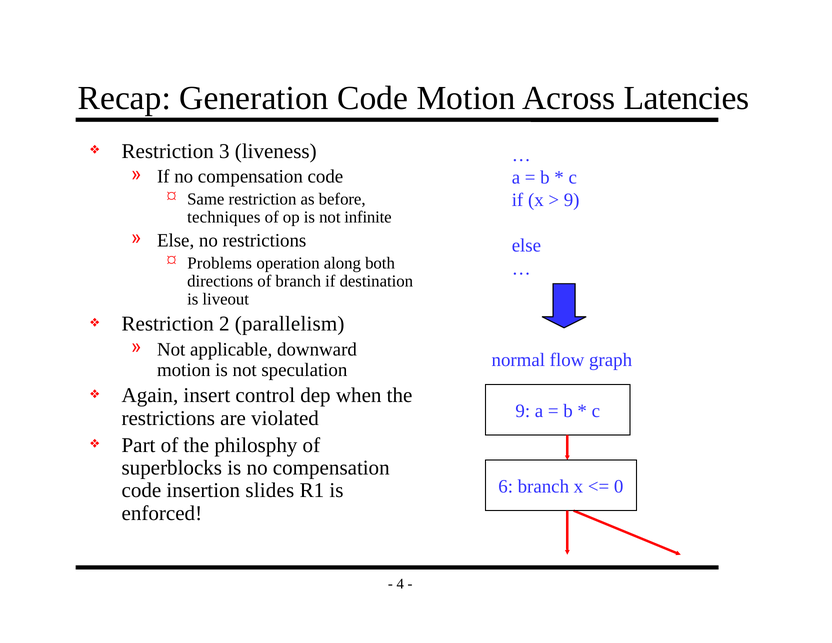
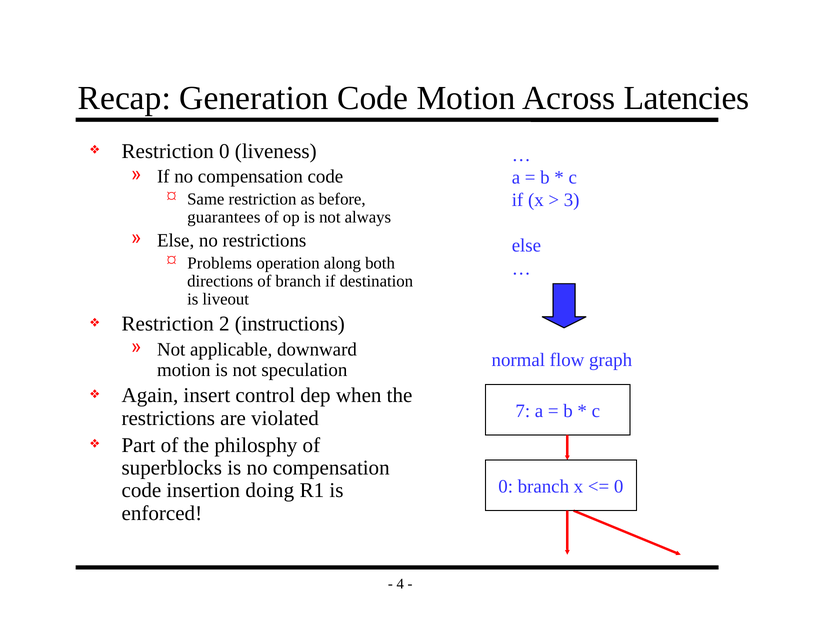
Restriction 3: 3 -> 0 (224, 151)
9: 9 -> 3 (572, 200)
techniques: techniques -> guarantees (224, 217)
infinite: infinite -> always (368, 217)
parallelism: parallelism -> instructions (290, 324)
9: 9 -> 7 (523, 411)
6: 6 -> 0 (506, 487)
slides: slides -> doing (270, 490)
